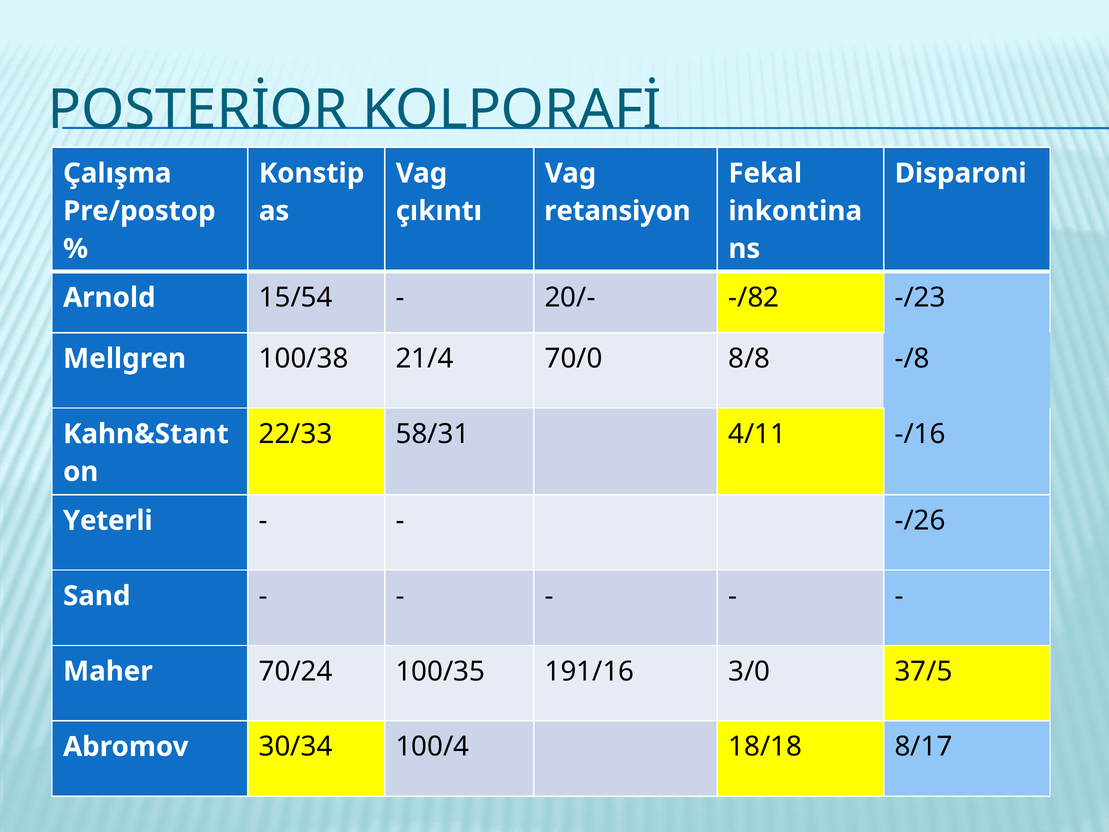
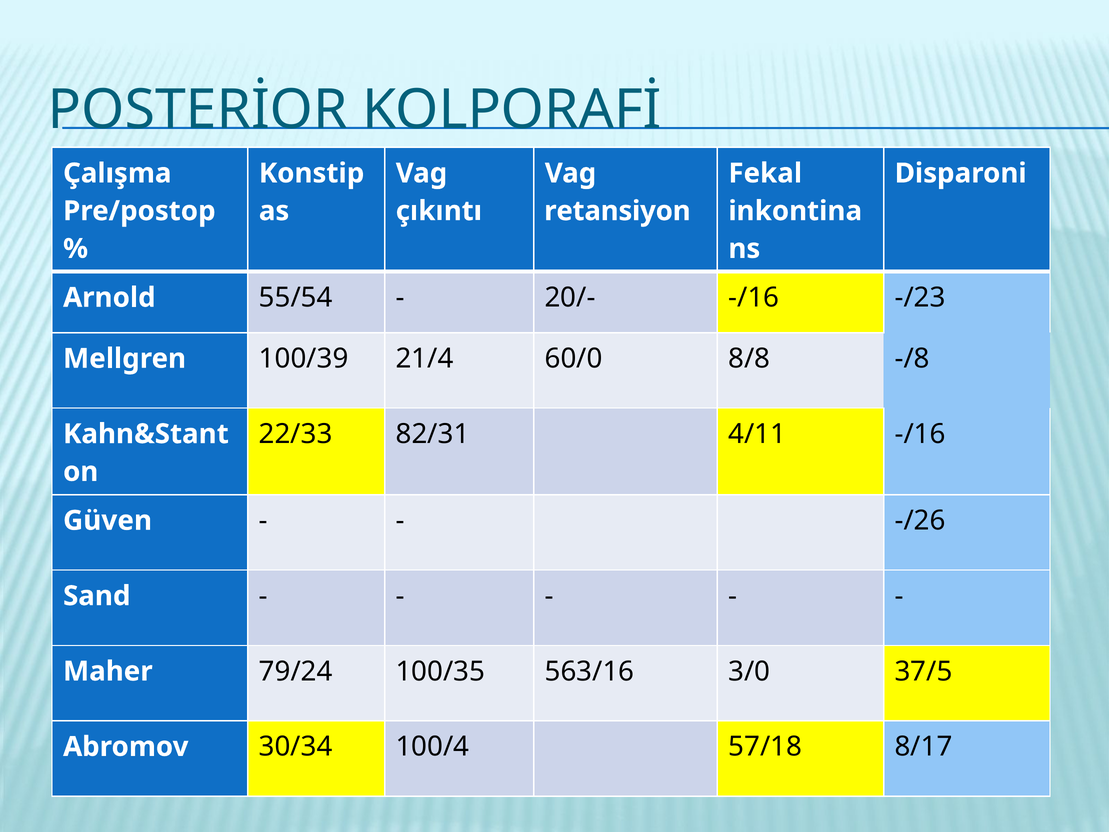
15/54: 15/54 -> 55/54 (296, 298)
20/- -/82: -/82 -> -/16 (754, 298)
100/38: 100/38 -> 100/39 (304, 359)
70/0: 70/0 -> 60/0 (574, 359)
58/31: 58/31 -> 82/31 (433, 434)
Yeterli: Yeterli -> Güven (108, 520)
70/24: 70/24 -> 79/24 (296, 671)
191/16: 191/16 -> 563/16 (590, 671)
18/18: 18/18 -> 57/18 (765, 747)
